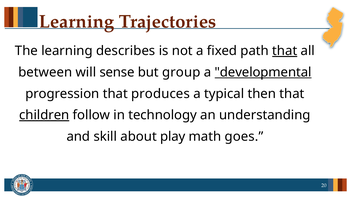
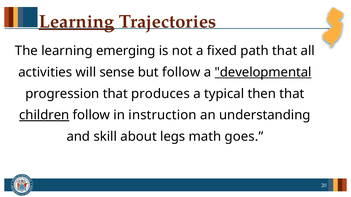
Learning underline: none -> present (77, 22)
describes: describes -> emerging (126, 51)
that underline: present -> none (285, 51)
between: between -> activities (45, 72)
but group: group -> follow (181, 72)
technology: technology -> instruction (162, 115)
play: play -> legs (173, 137)
